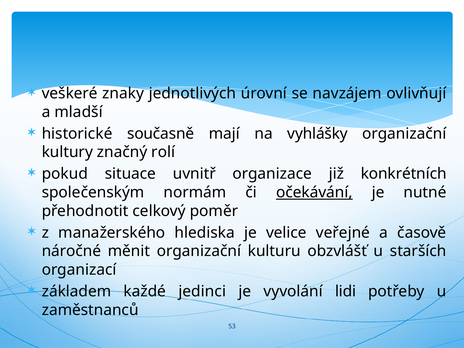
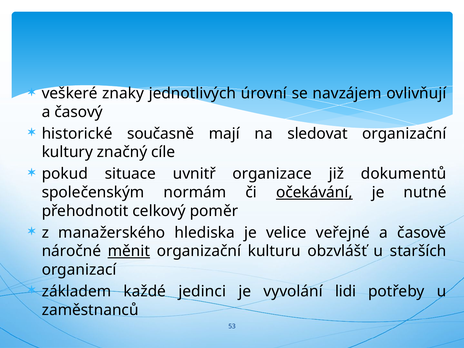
mladší: mladší -> časový (79, 112)
vyhlášky: vyhlášky -> sledovat (318, 134)
rolí: rolí -> cíle (163, 152)
konkrétních: konkrétních -> dokumentů (404, 174)
měnit underline: none -> present (129, 251)
